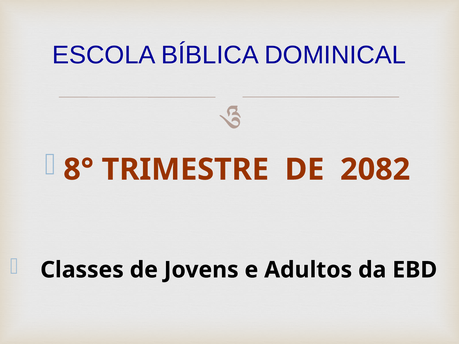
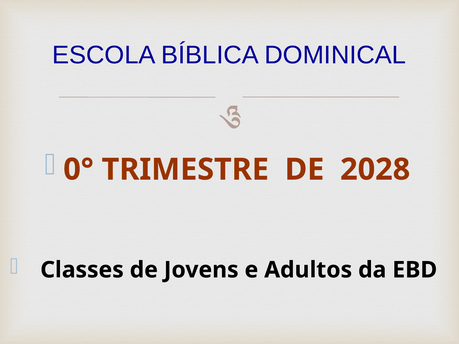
8°: 8° -> 0° (79, 170)
2082: 2082 -> 2028 (375, 170)
